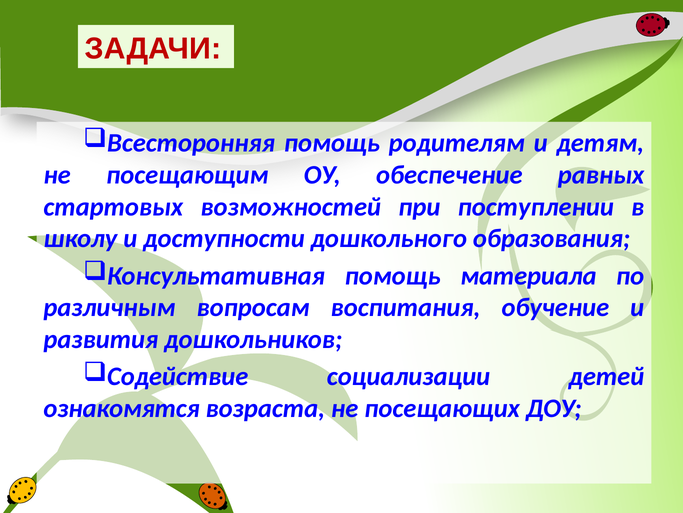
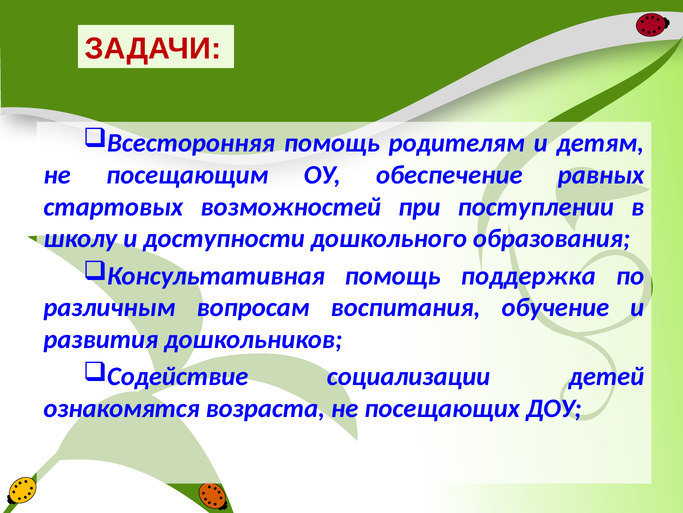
материала: материала -> поддержка (528, 275)
